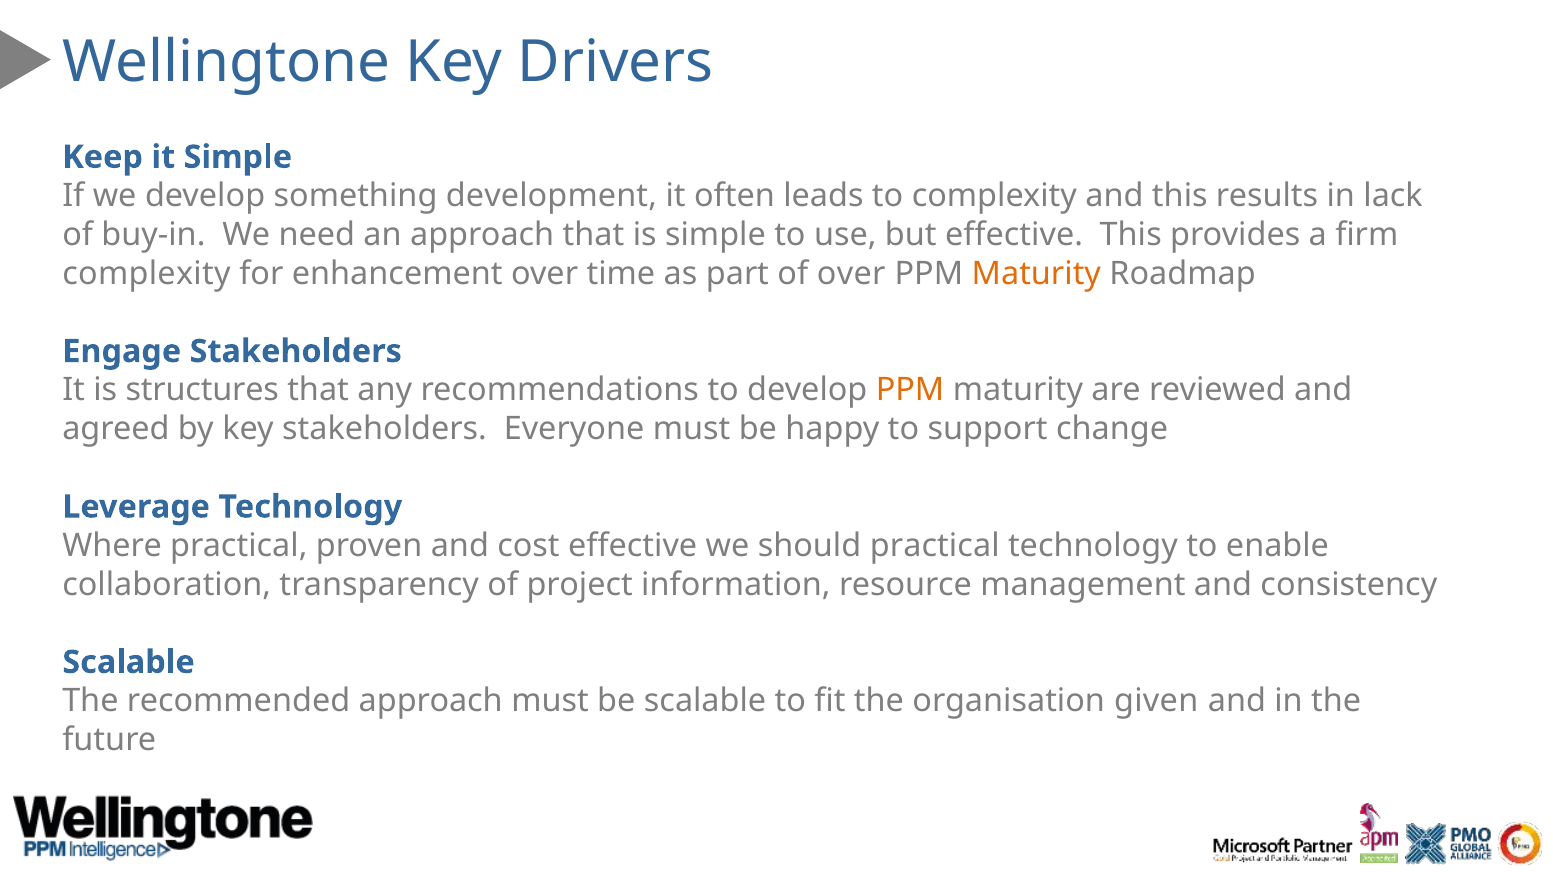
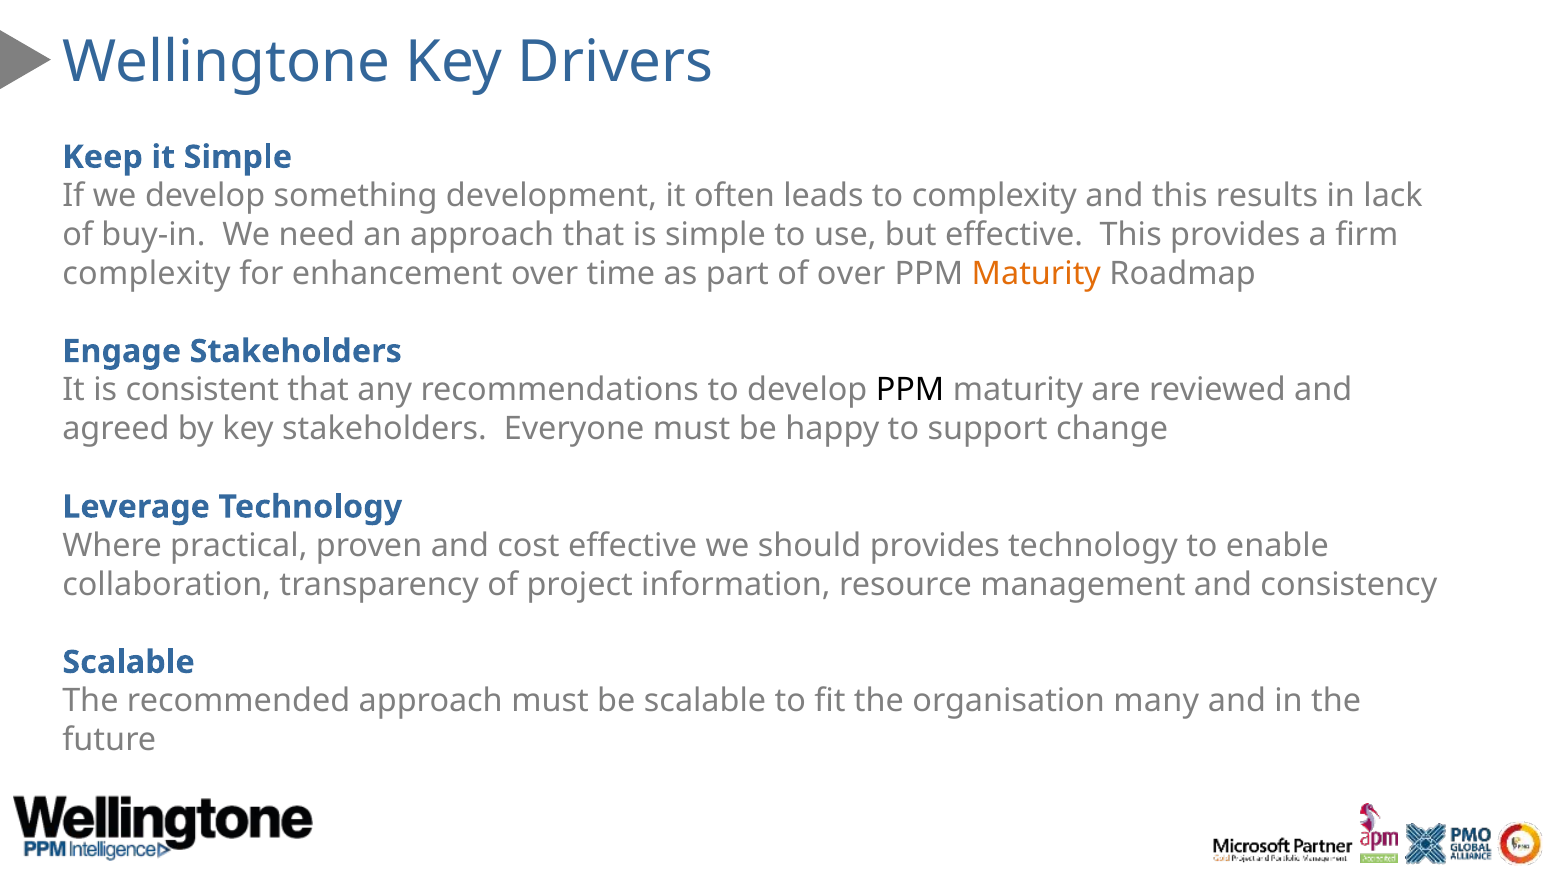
structures: structures -> consistent (202, 390)
PPM colour: orange -> black (910, 390)
should practical: practical -> provides (935, 545)
given: given -> many (1156, 701)
